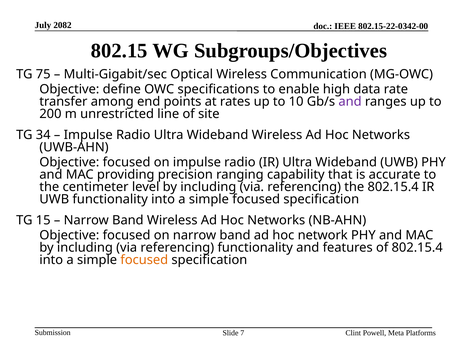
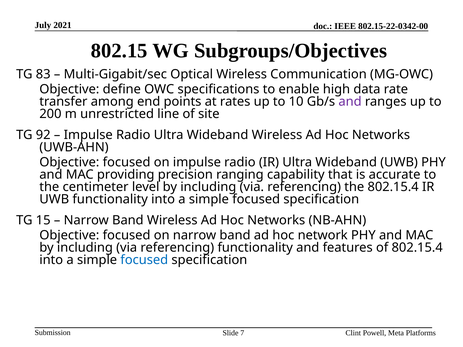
2082: 2082 -> 2021 (62, 25)
75: 75 -> 83 (43, 74)
34: 34 -> 92 (43, 135)
focused colour: orange -> blue (144, 260)
